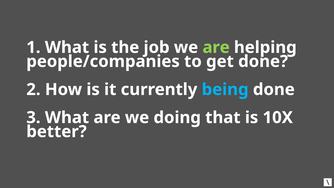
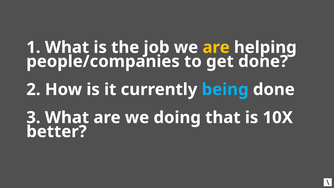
are colour: light green -> yellow (216, 47)
